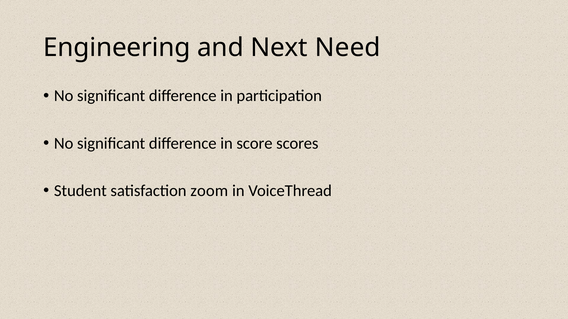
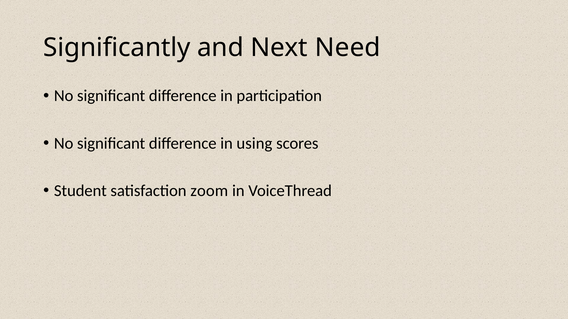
Engineering: Engineering -> Significantly (117, 48)
score: score -> using (254, 144)
